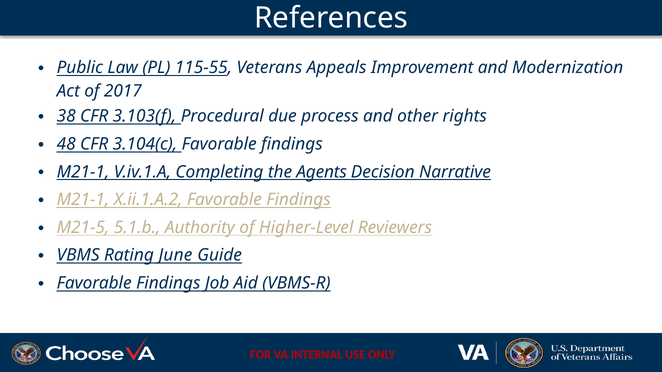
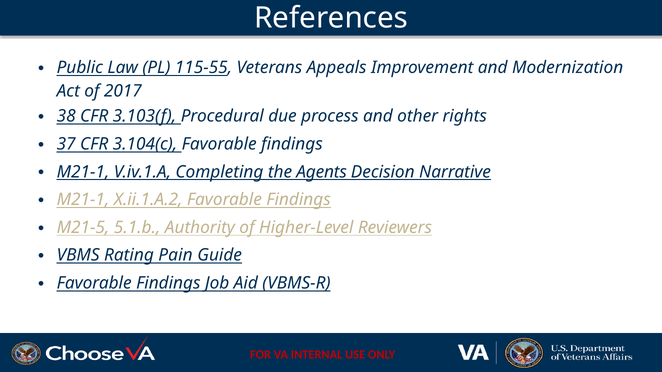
48: 48 -> 37 (66, 144)
June: June -> Pain (176, 256)
